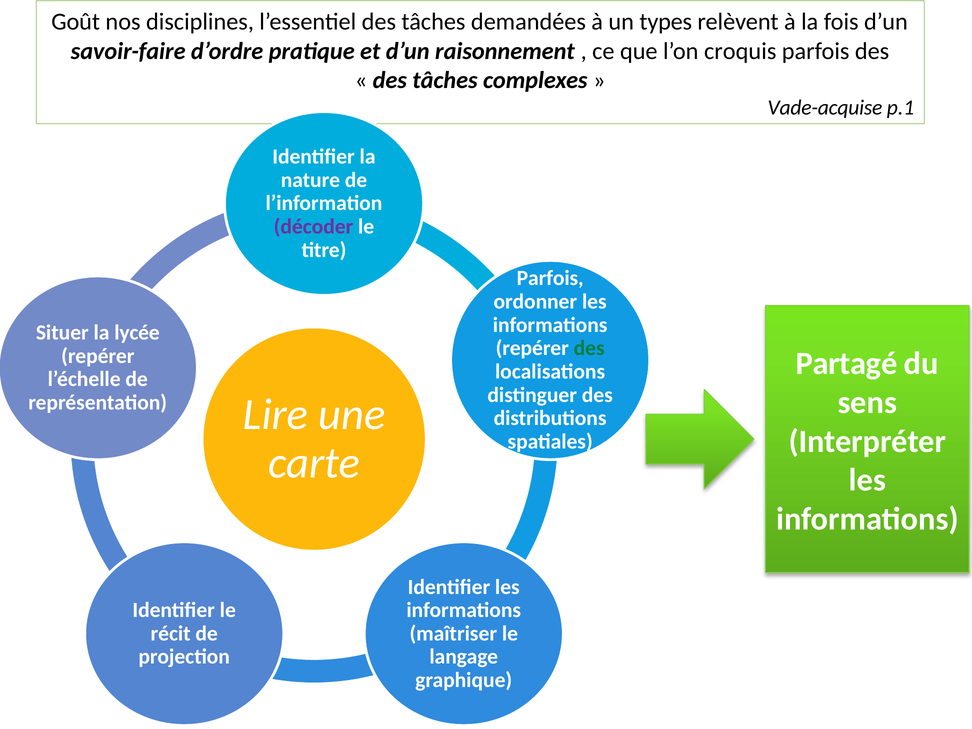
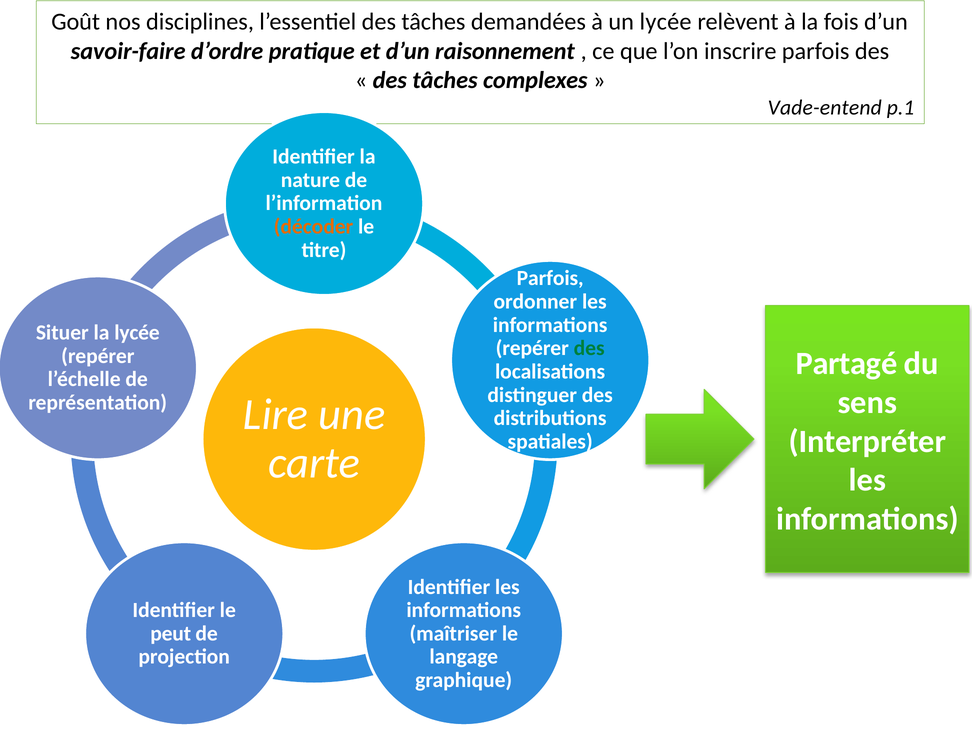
un types: types -> lycée (666, 22)
croquis: croquis -> inscrire (740, 51)
Vade-acquise: Vade-acquise -> Vade-entend (825, 108)
décoder colour: purple -> orange (314, 227)
récit: récit -> peut (171, 634)
